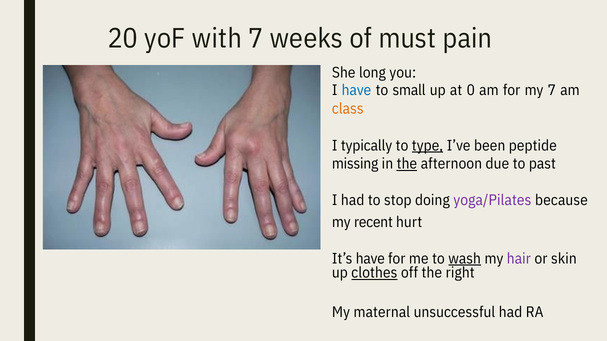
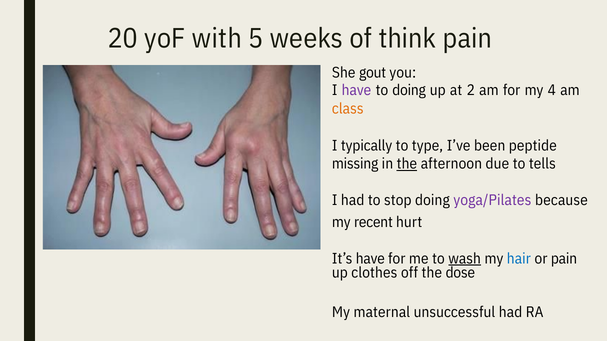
with 7: 7 -> 5 (256, 38)
must: must -> think (407, 38)
long: long -> gout (373, 73)
have colour: blue -> purple (356, 91)
to small: small -> doing (409, 91)
0: 0 -> 2 (471, 91)
my 7: 7 -> 4 (552, 91)
type underline: present -> none (427, 146)
past: past -> tells (542, 164)
hair colour: purple -> blue (519, 259)
or skin: skin -> pain (564, 259)
clothes underline: present -> none (374, 273)
right: right -> dose (460, 273)
